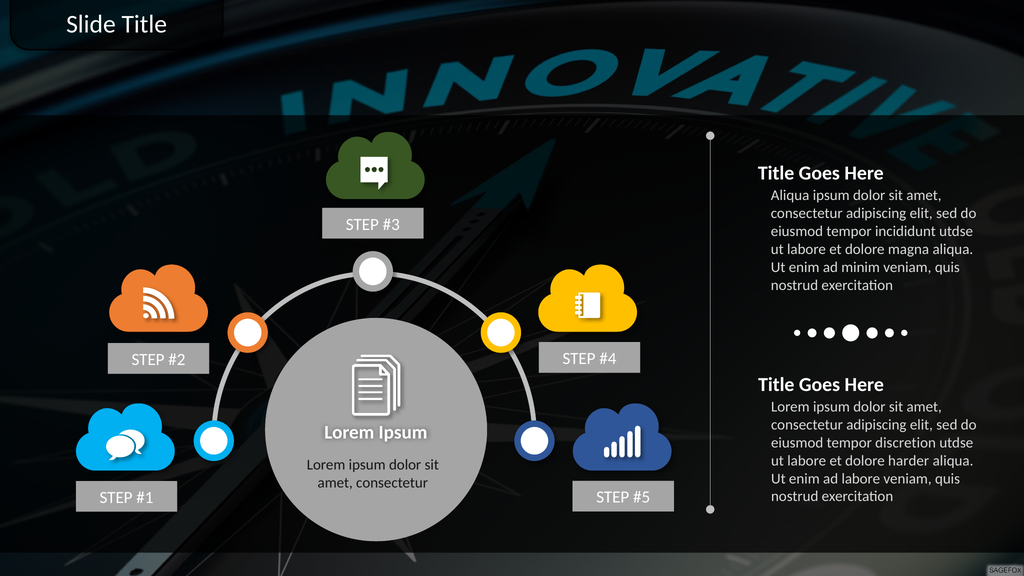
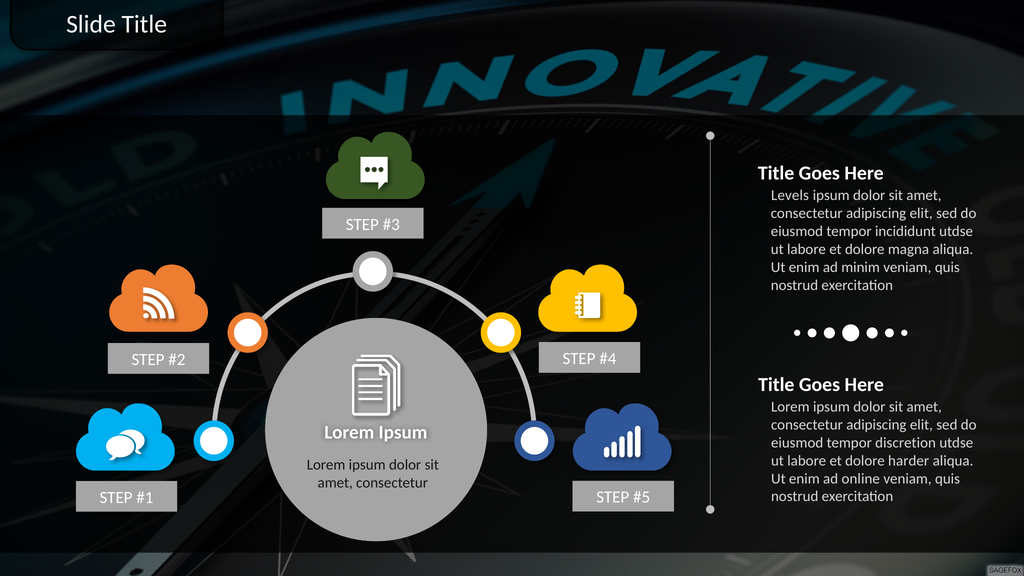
Aliqua: Aliqua -> Levels (790, 196)
ad labore: labore -> online (861, 479)
